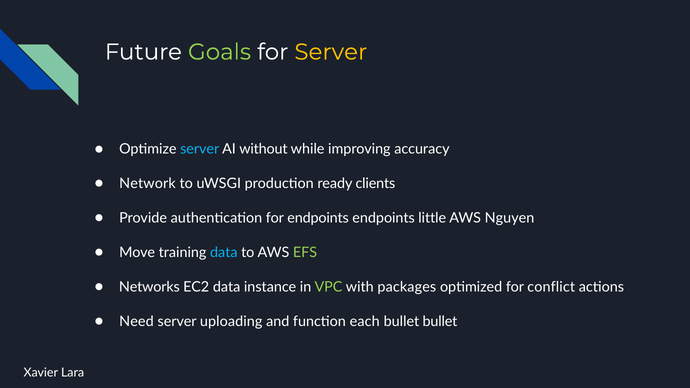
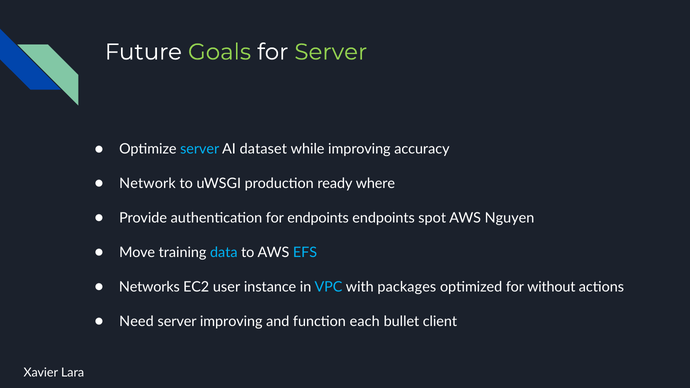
Server colour: yellow -> light green (331, 52)
without: without -> dataset (263, 149)
clients: clients -> where (375, 184)
little: little -> spot (432, 218)
EFS colour: light green -> light blue (305, 253)
EC2 data: data -> user (227, 287)
VPC colour: light green -> light blue (328, 287)
conflict: conflict -> without (551, 287)
server uploading: uploading -> improving (231, 322)
bullet bullet: bullet -> client (440, 322)
